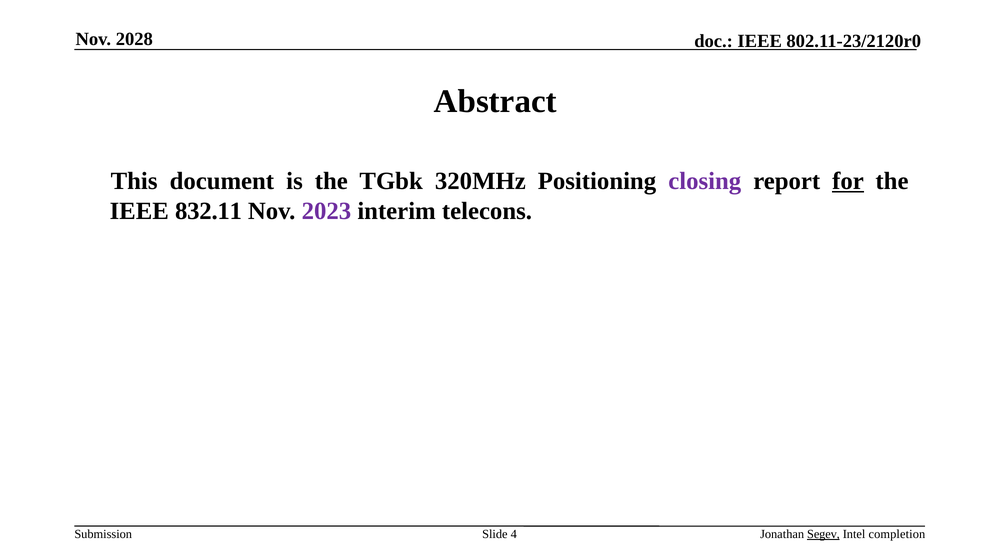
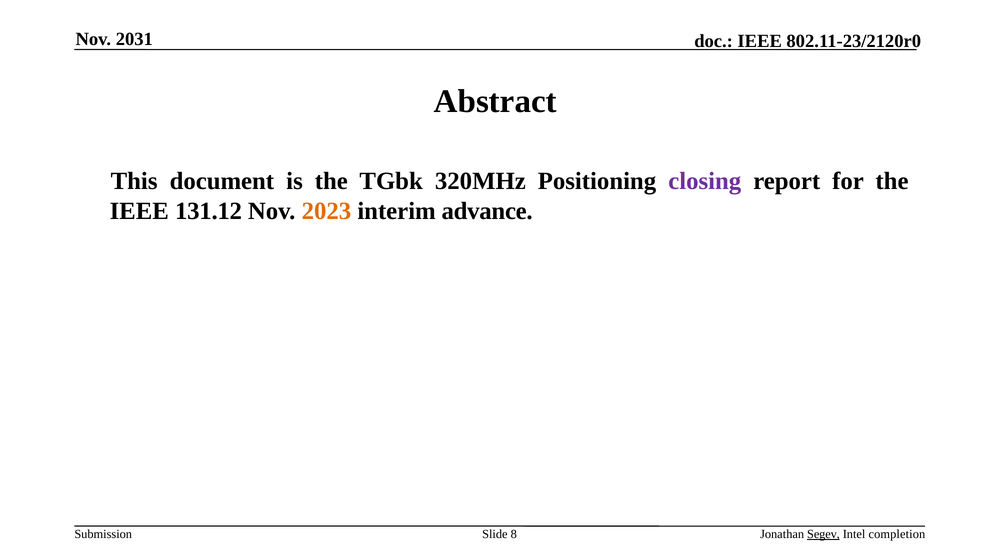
2028: 2028 -> 2031 (134, 39)
for underline: present -> none (848, 181)
832.11: 832.11 -> 131.12 (209, 211)
2023 colour: purple -> orange (326, 211)
telecons: telecons -> advance (487, 211)
4: 4 -> 8 (514, 535)
